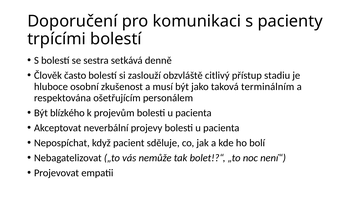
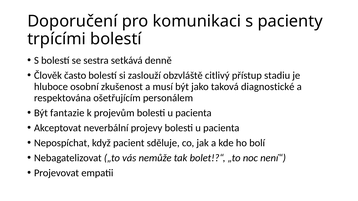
terminálním: terminálním -> diagnostické (268, 87)
blízkého: blízkého -> fantazie (67, 113)
